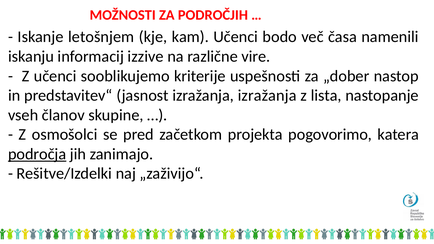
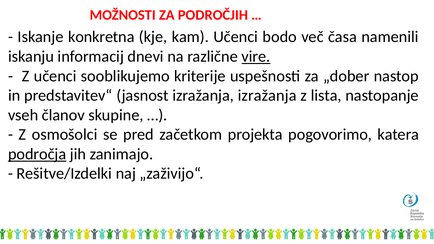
letošnjem: letošnjem -> konkretna (101, 37)
izzive: izzive -> dnevi (146, 56)
vire underline: none -> present (256, 56)
